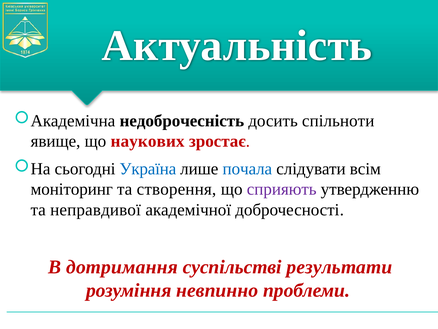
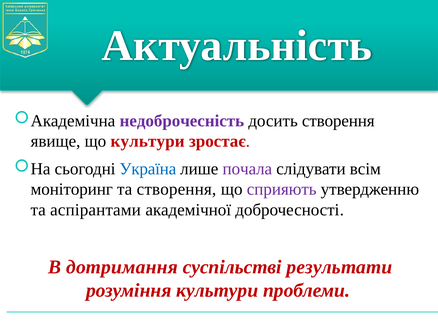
недоброчесність colour: black -> purple (182, 121)
досить спільноти: спільноти -> створення (338, 121)
що наукових: наукових -> культури (148, 141)
почала colour: blue -> purple (247, 169)
неправдивої: неправдивої -> аспірантами (96, 209)
розуміння невпинно: невпинно -> культури (217, 290)
